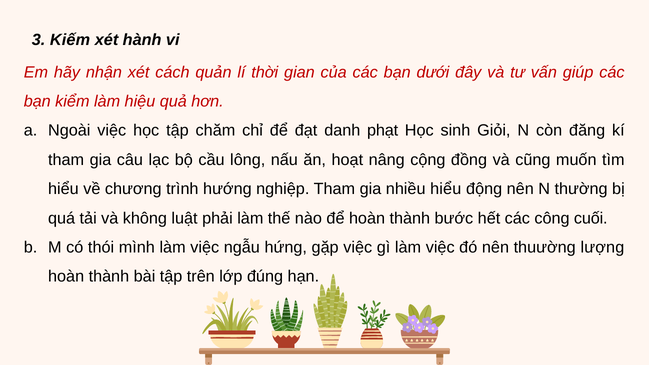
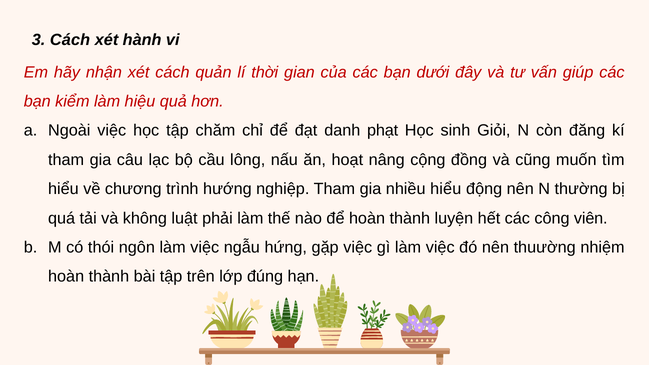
3 Kiếm: Kiếm -> Cách (70, 40)
bước: bước -> luyện (454, 218)
cuối: cuối -> viên (591, 218)
mình: mình -> ngôn (137, 247)
lượng: lượng -> nhiệm (602, 247)
